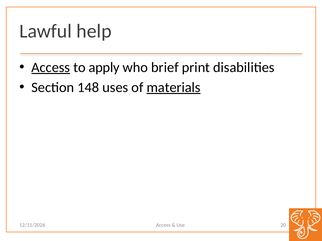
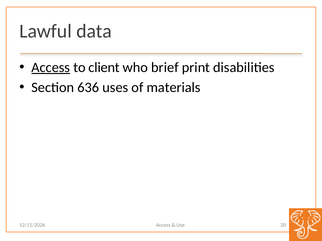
help: help -> data (94, 31)
apply: apply -> client (104, 68)
148: 148 -> 636 (88, 88)
materials underline: present -> none (174, 88)
